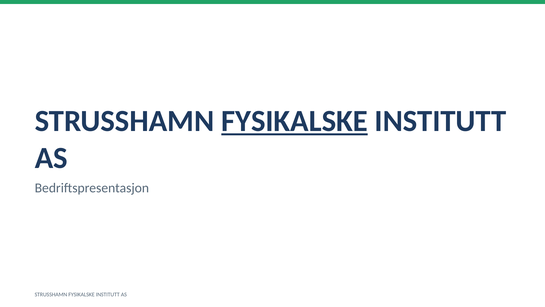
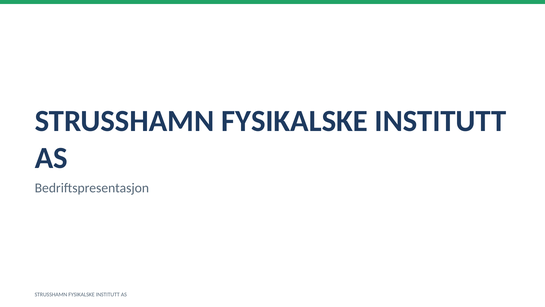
FYSIKALSKE underline: present -> none (294, 121)
